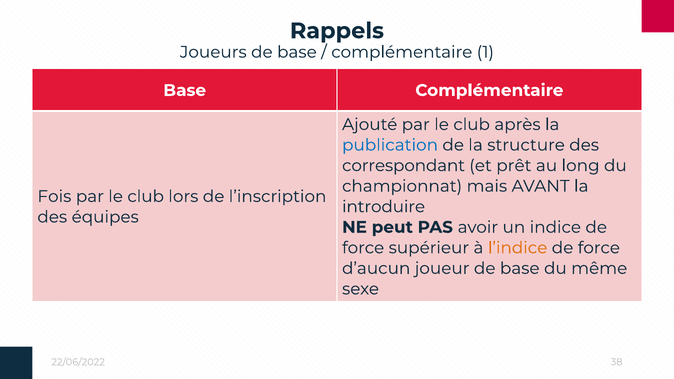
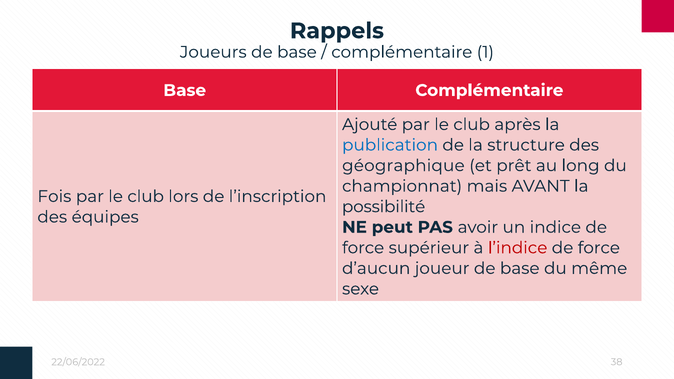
correspondant: correspondant -> géographique (403, 166)
introduire: introduire -> possibilité (384, 207)
l’indice colour: orange -> red (518, 248)
